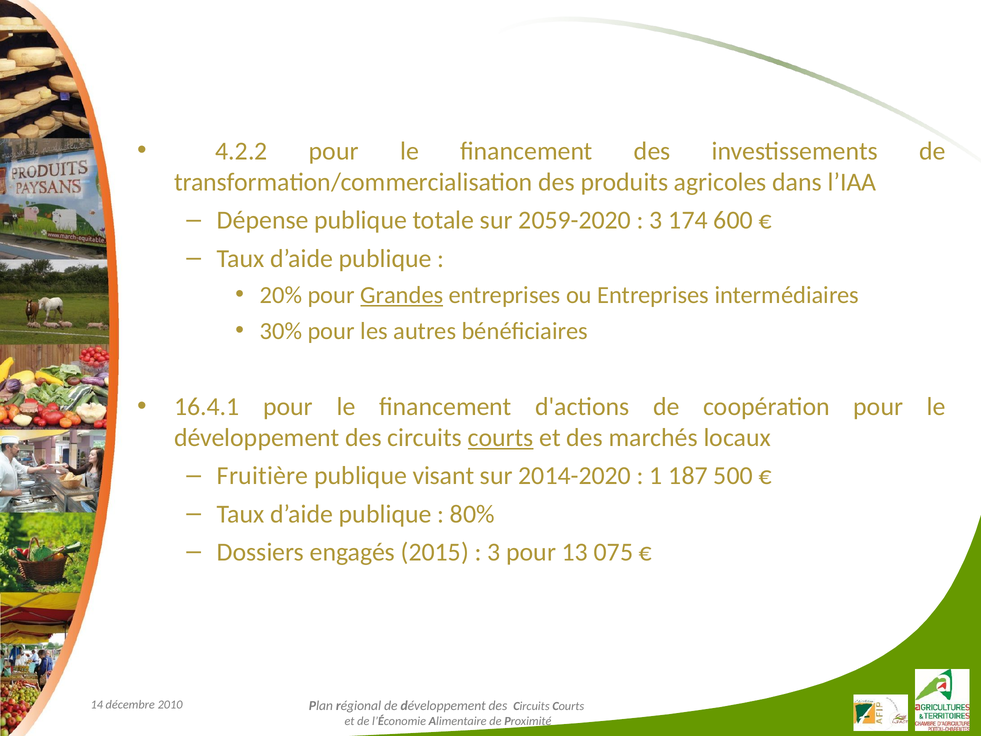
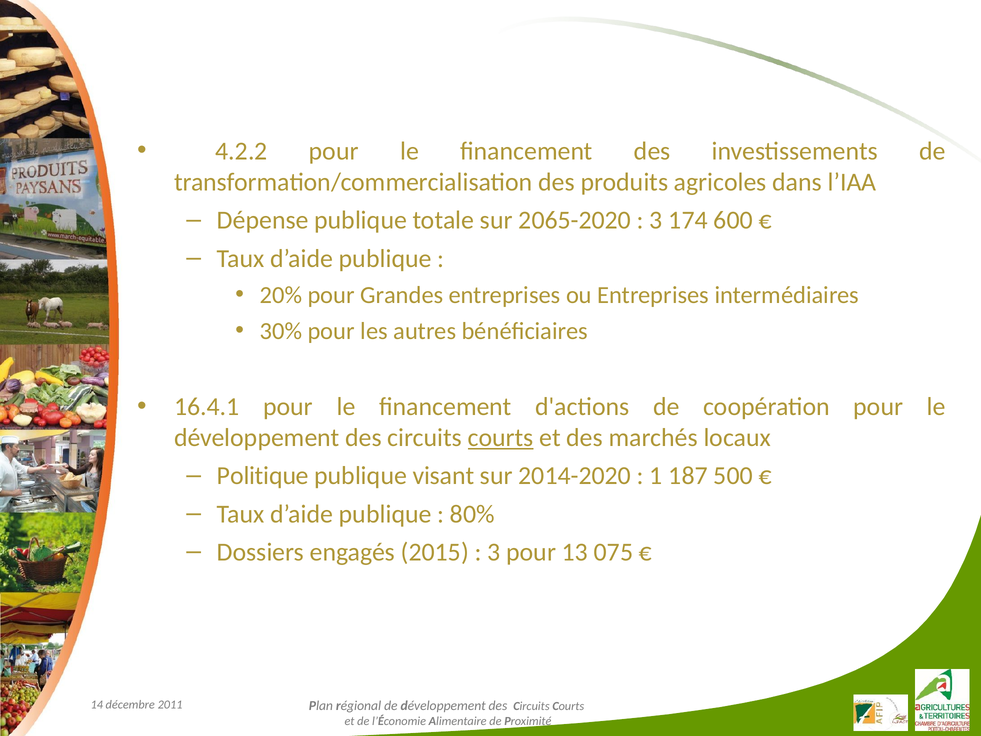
2059-2020: 2059-2020 -> 2065-2020 (575, 220)
Grandes underline: present -> none (402, 295)
Fruitière: Fruitière -> Politique (263, 476)
2010: 2010 -> 2011 (170, 705)
